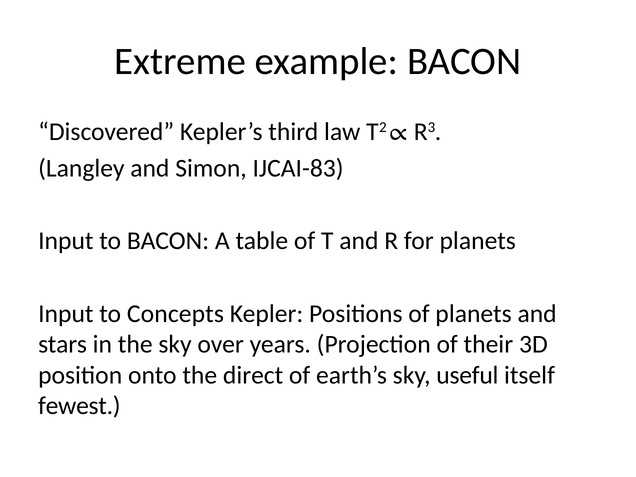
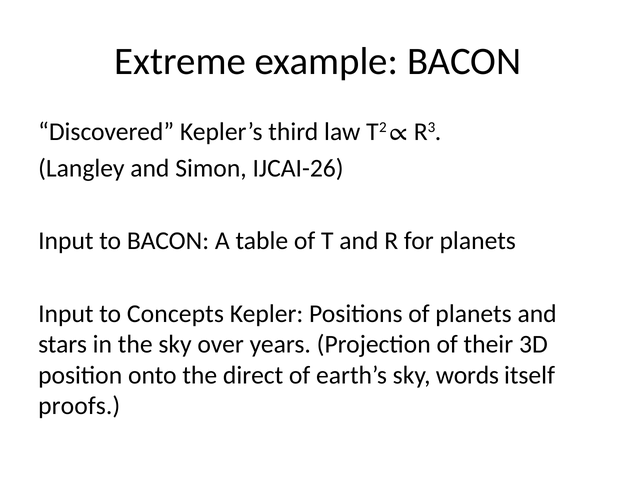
IJCAI-83: IJCAI-83 -> IJCAI-26 (298, 168)
useful: useful -> words (467, 375)
fewest: fewest -> proofs (79, 406)
